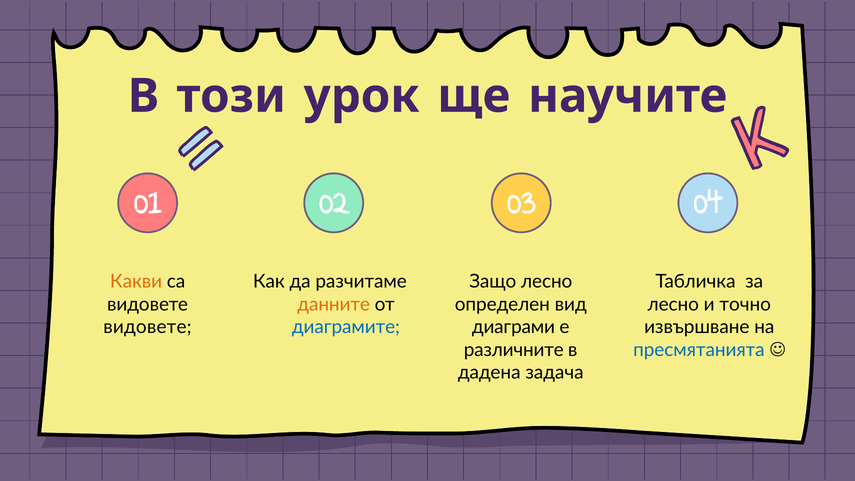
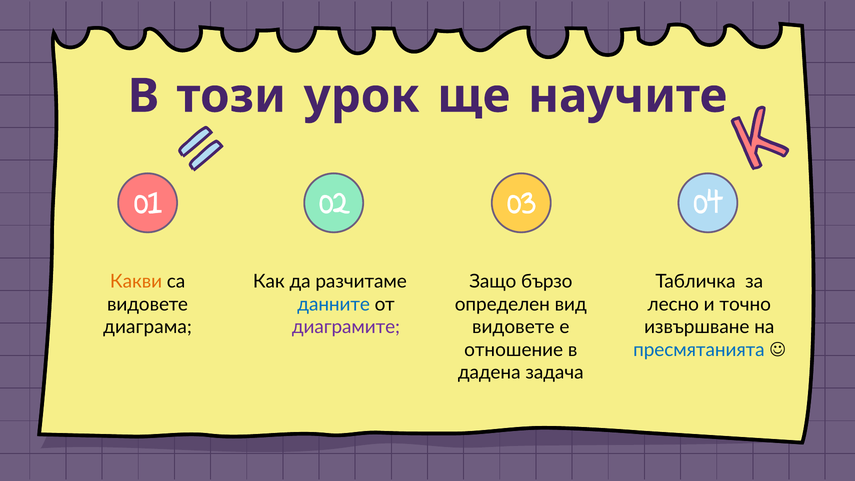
Защо лесно: лесно -> бързо (547, 281)
данните colour: orange -> blue (334, 304)
видовете: видовете -> диаграма (148, 327)
диаграмите colour: blue -> purple (346, 327)
диаграми: диаграми -> видовете (513, 327)
различните: различните -> отношение (514, 350)
